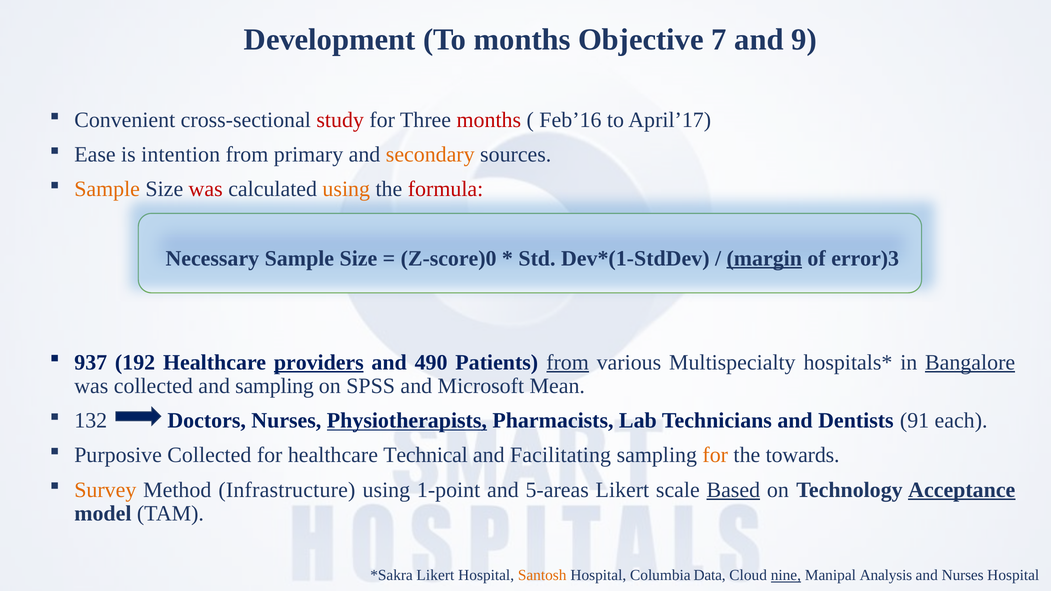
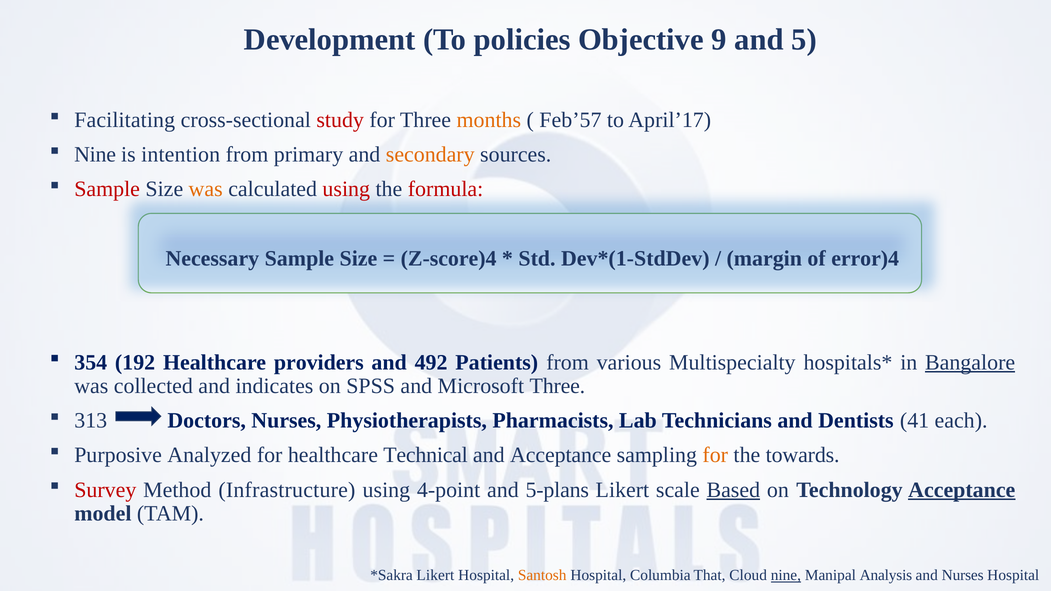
To months: months -> policies (522, 40)
7: 7 -> 9 (719, 40)
9: 9 -> 5 (804, 40)
Convenient: Convenient -> Facilitating (125, 120)
months colour: red -> orange (489, 120)
Feb’16: Feb’16 -> Feb’57 (570, 120)
Ease: Ease -> Nine (95, 155)
Sample colour: orange -> red (107, 189)
was colour: red -> orange (206, 189)
using colour: orange -> red (346, 189)
Z-score)0: Z-score)0 -> Z-score)4 (449, 259)
margin underline: present -> none (764, 259)
error)3: error)3 -> error)4 (865, 259)
937: 937 -> 354 (91, 362)
providers underline: present -> none (319, 362)
490: 490 -> 492 (431, 362)
from underline: present -> none (568, 362)
and sampling: sampling -> indicates (274, 386)
Microsoft Mean: Mean -> Three (557, 386)
132: 132 -> 313 (91, 421)
Physiotherapists underline: present -> none (407, 421)
91: 91 -> 41 (915, 421)
Purposive Collected: Collected -> Analyzed (209, 455)
and Facilitating: Facilitating -> Acceptance (561, 455)
Survey colour: orange -> red (105, 490)
1-point: 1-point -> 4-point (449, 490)
5-areas: 5-areas -> 5-plans (557, 490)
Data: Data -> That (710, 576)
